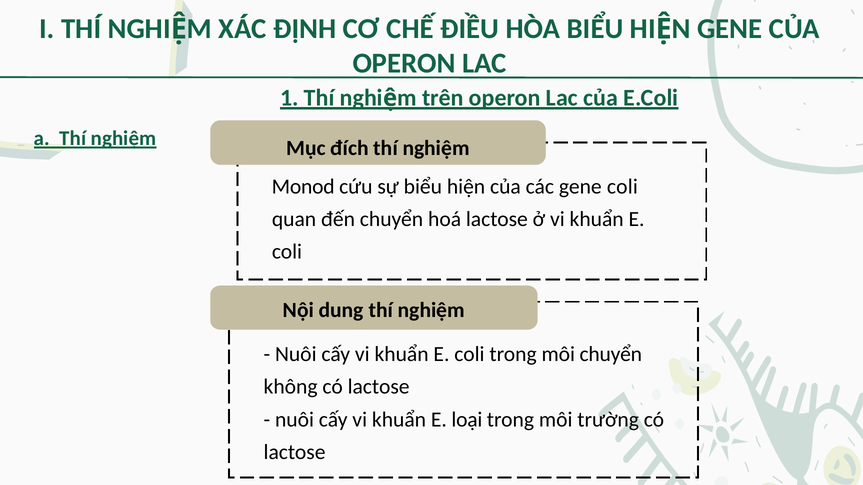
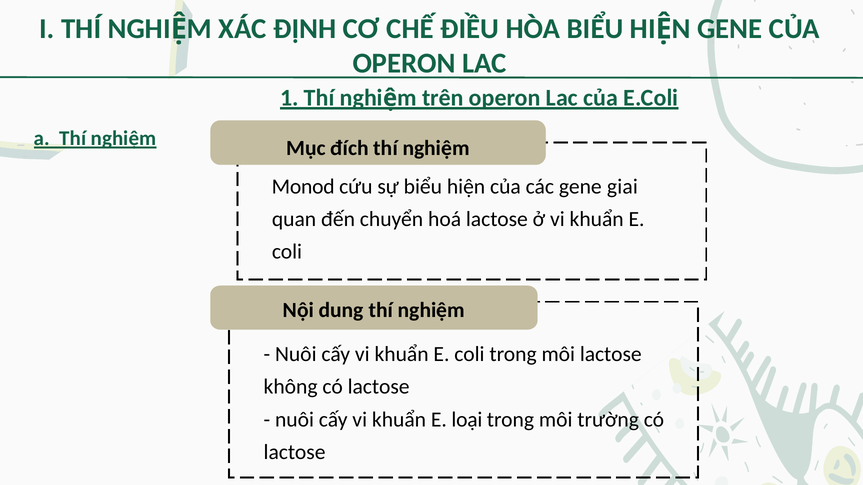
gene coli: coli -> giai (622, 187)
môi chuyển: chuyển -> lactose (611, 355)
